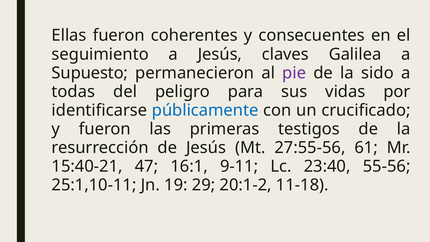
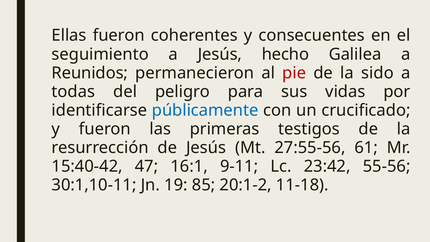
claves: claves -> hecho (285, 54)
Supuesto: Supuesto -> Reunidos (90, 73)
pie colour: purple -> red (294, 73)
15:40-21: 15:40-21 -> 15:40-42 (87, 166)
23:40: 23:40 -> 23:42 (327, 166)
25:1,10-11: 25:1,10-11 -> 30:1,10-11 (94, 185)
29: 29 -> 85 (204, 185)
